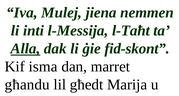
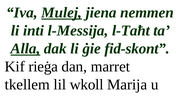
Mulej underline: none -> present (62, 13)
isma: isma -> rieġa (43, 67)
għandu: għandu -> tkellem (27, 85)
għedt: għedt -> wkoll (87, 85)
